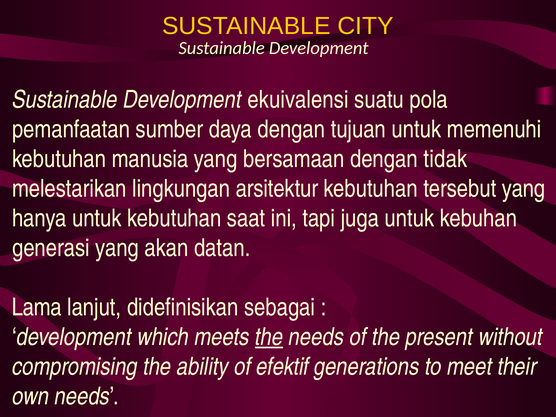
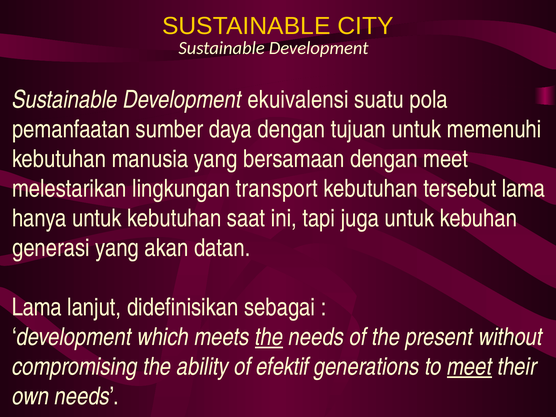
dengan tidak: tidak -> meet (446, 159)
arsitektur: arsitektur -> transport (277, 189)
tersebut yang: yang -> lama (523, 189)
meet underline: none -> present (470, 367)
